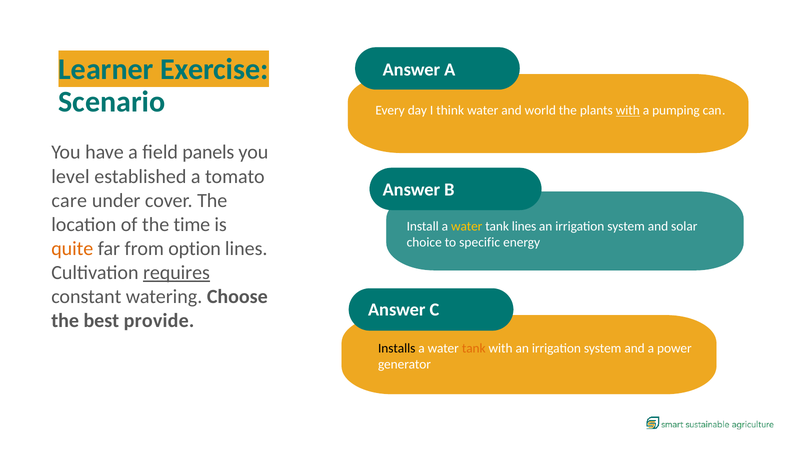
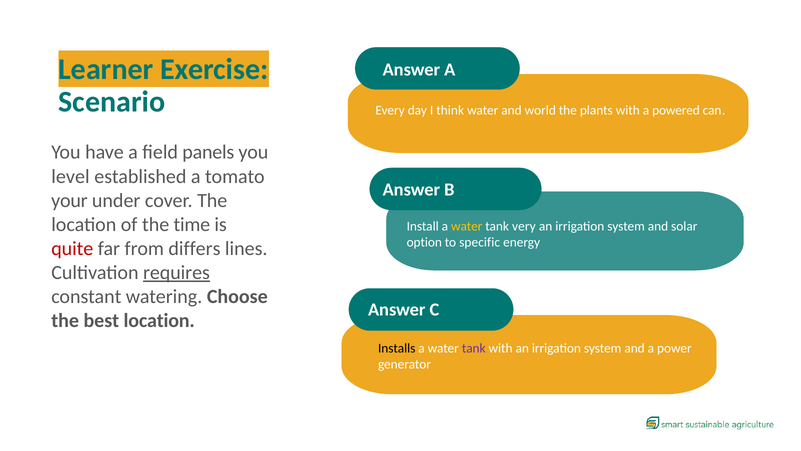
with underline: present -> none (628, 110)
pumping: pumping -> powered (676, 110)
care: care -> your (69, 200)
tank lines: lines -> very (524, 226)
choice: choice -> option (424, 242)
quite colour: orange -> red (72, 248)
option: option -> differs (194, 248)
best provide: provide -> location (159, 320)
tank colour: orange -> purple (474, 348)
